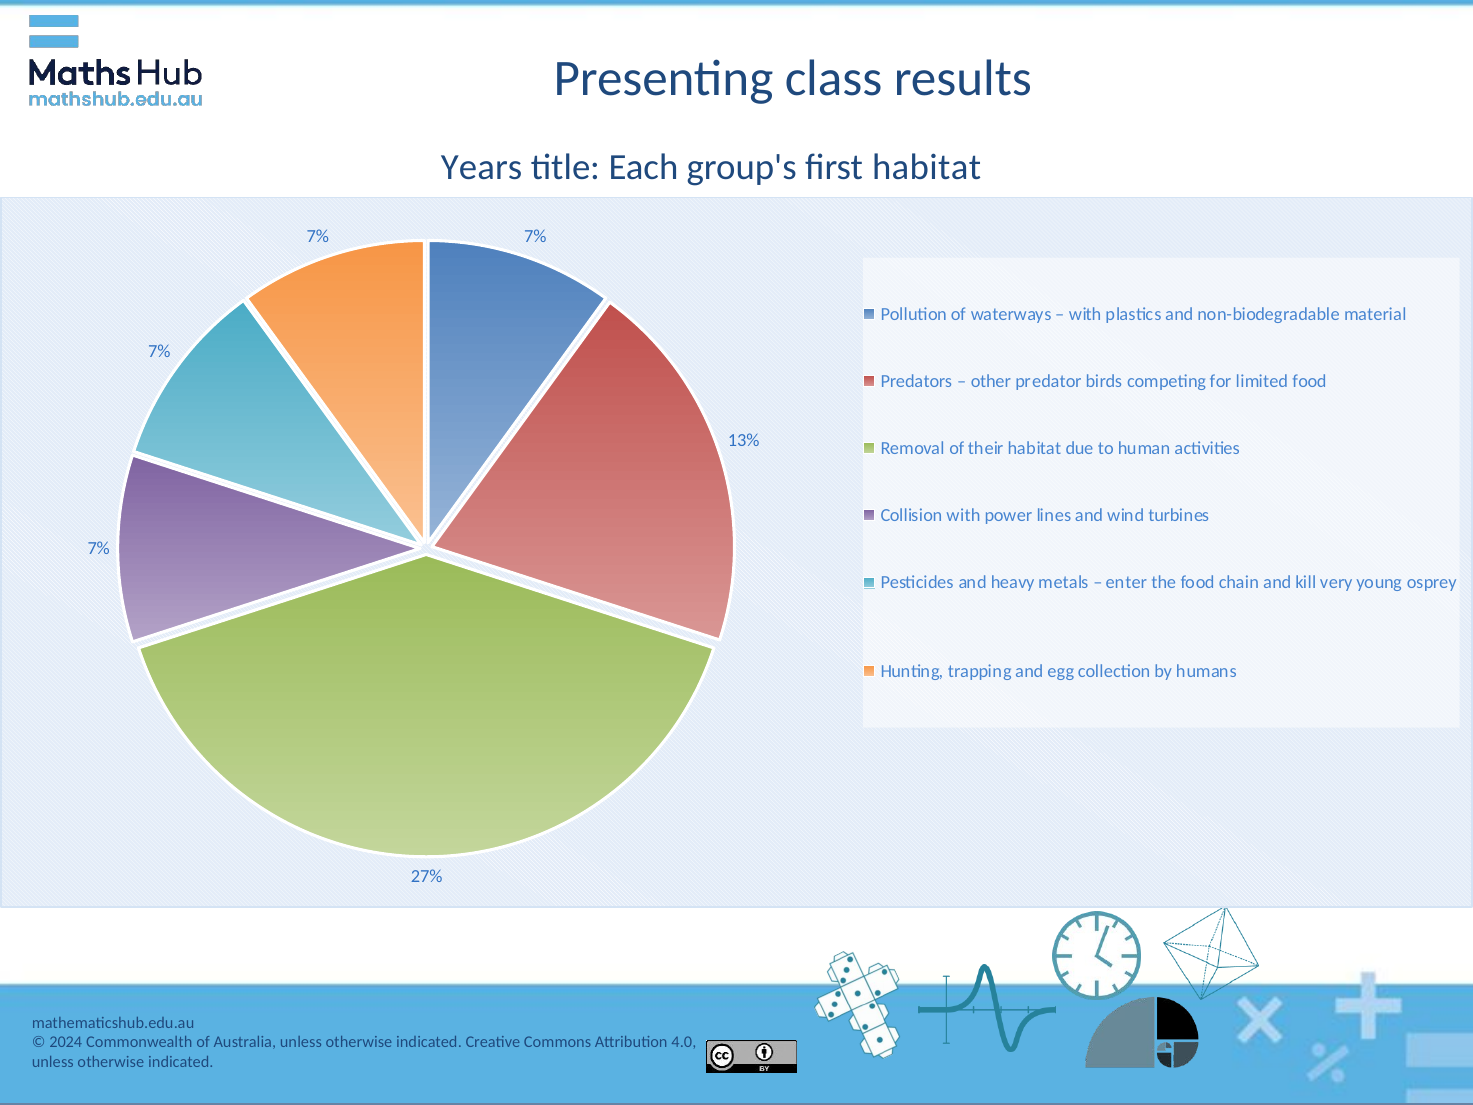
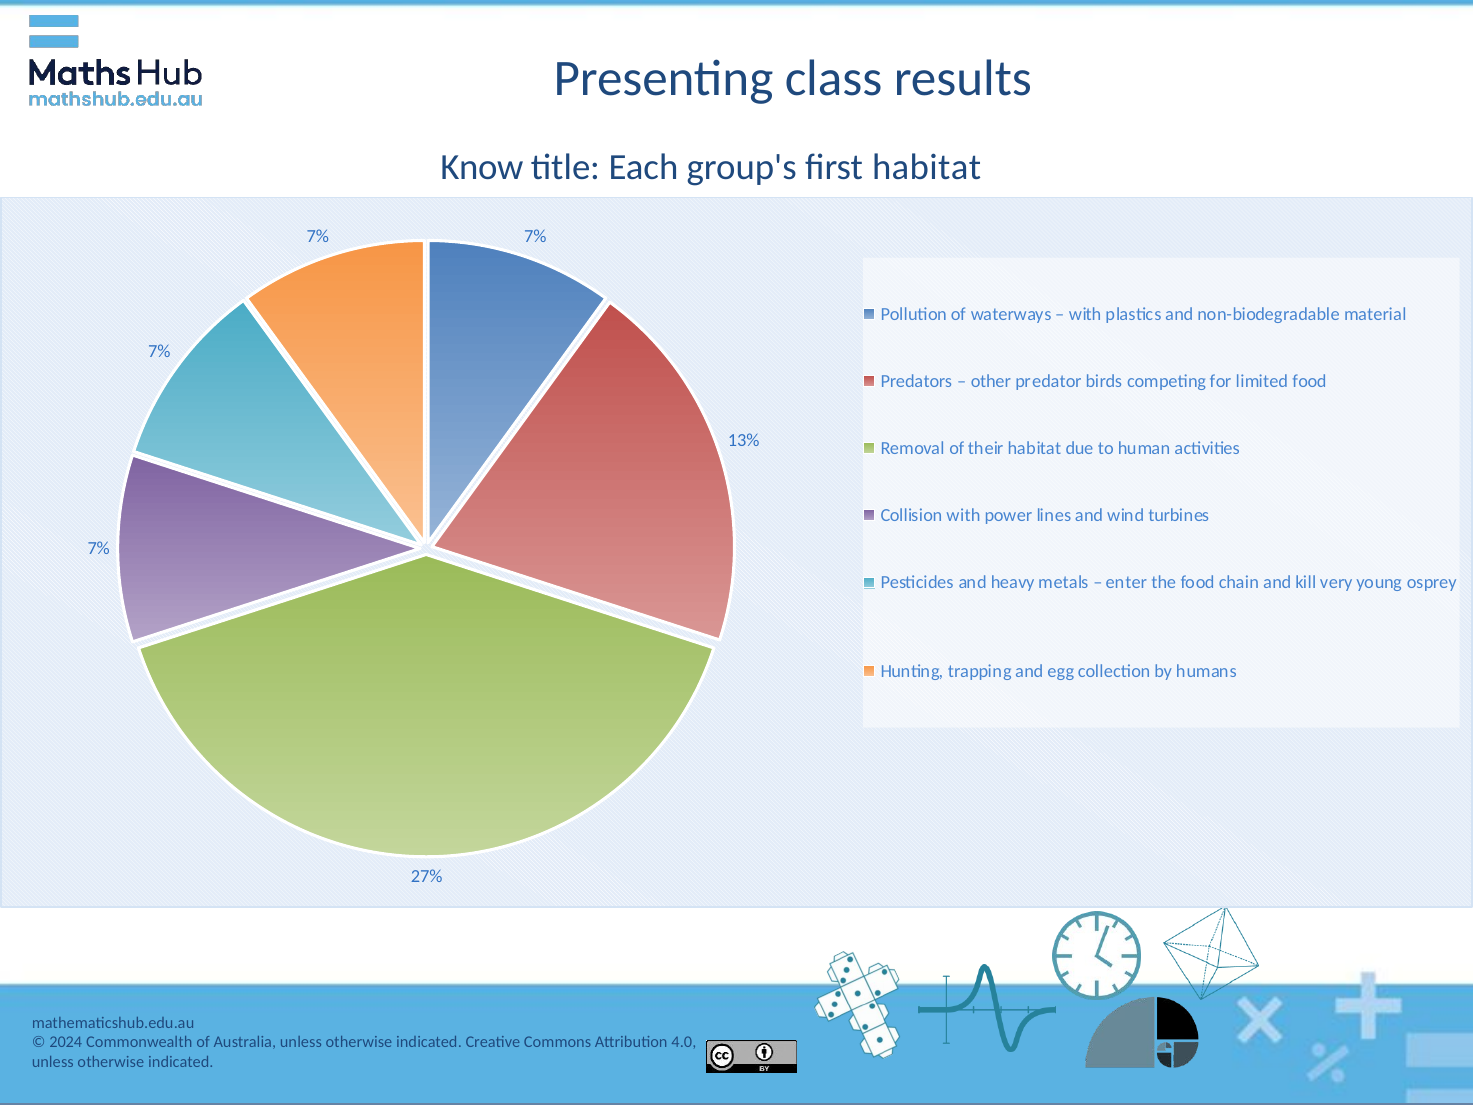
Years: Years -> Know (482, 168)
